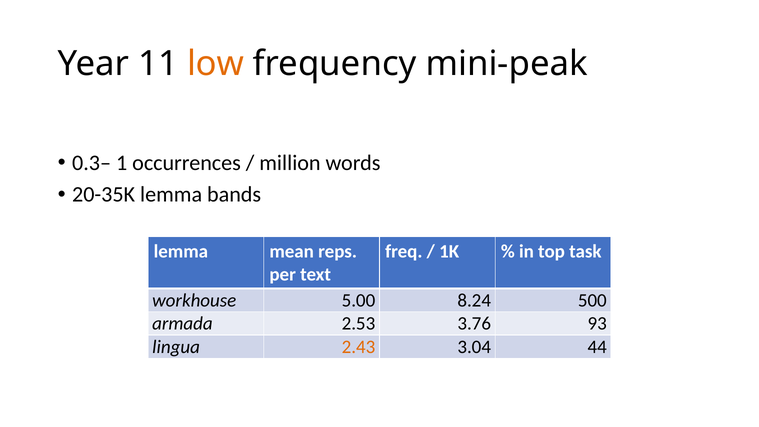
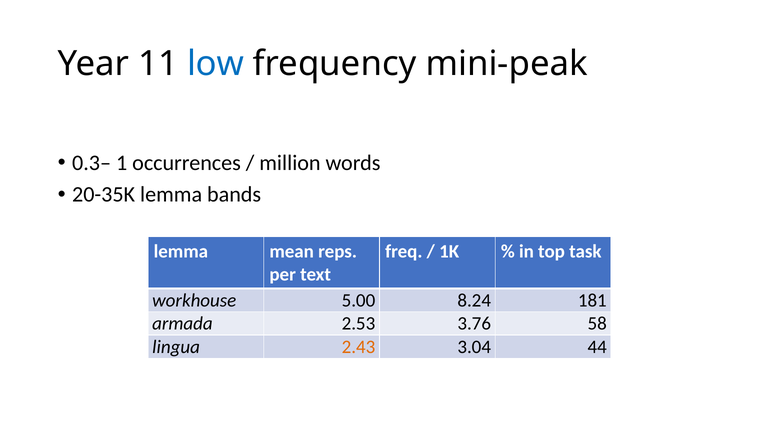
low colour: orange -> blue (216, 64)
500: 500 -> 181 (592, 300)
93: 93 -> 58 (597, 324)
